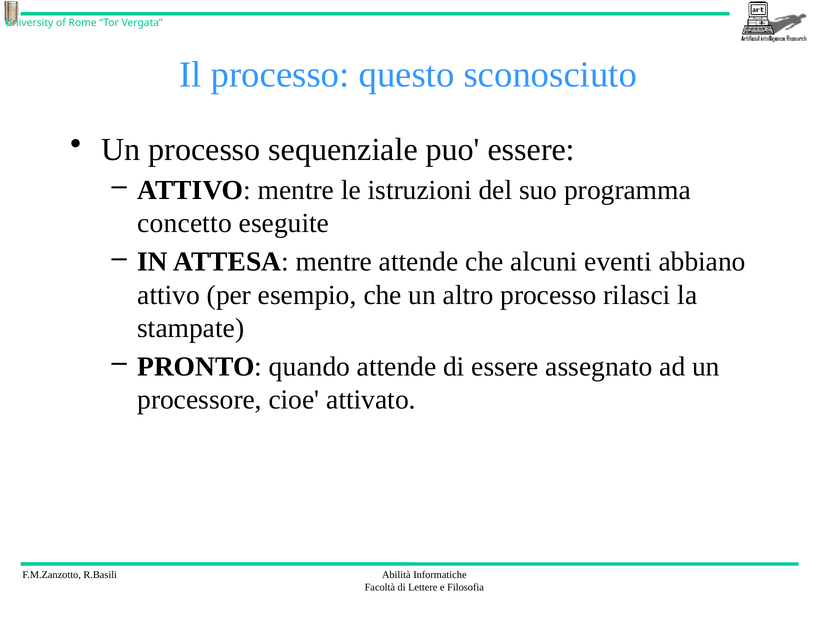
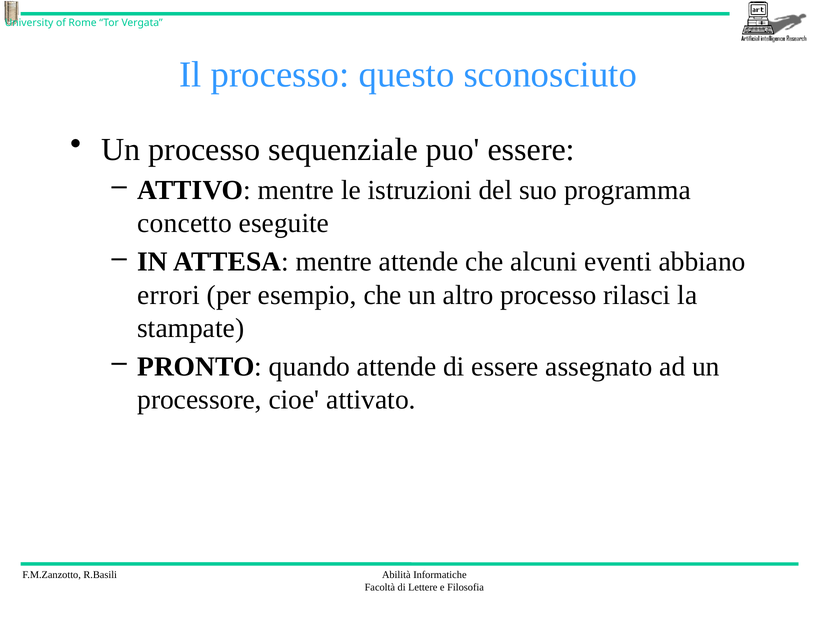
attivo: attivo -> errori (169, 295)
